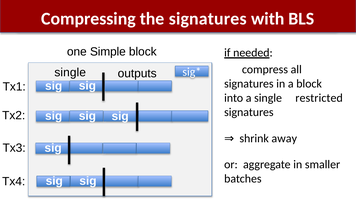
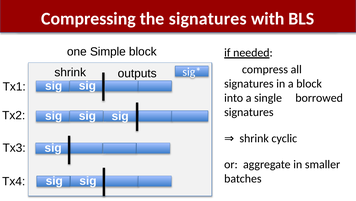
single: single -> shrink (70, 72)
restricted: restricted -> borrowed (319, 98)
away: away -> cyclic (284, 138)
